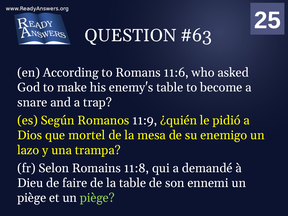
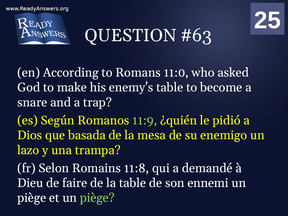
11:6: 11:6 -> 11:0 (176, 73)
11:9 colour: white -> light green (145, 120)
mortel: mortel -> basada (87, 135)
